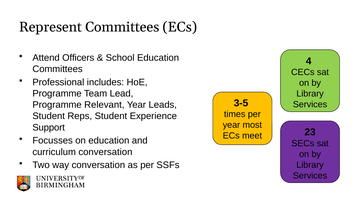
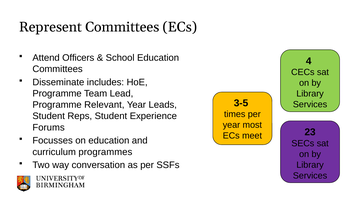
Professional: Professional -> Disseminate (58, 82)
Support: Support -> Forums (49, 128)
curriculum conversation: conversation -> programmes (105, 152)
